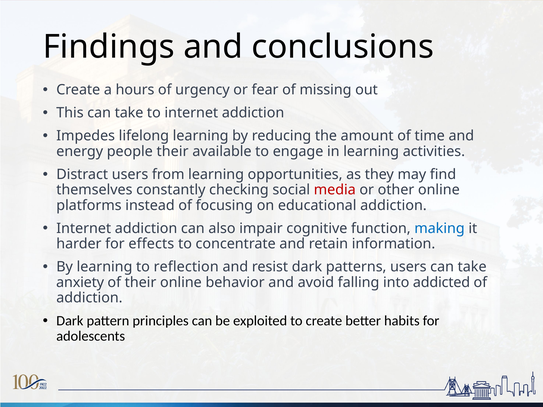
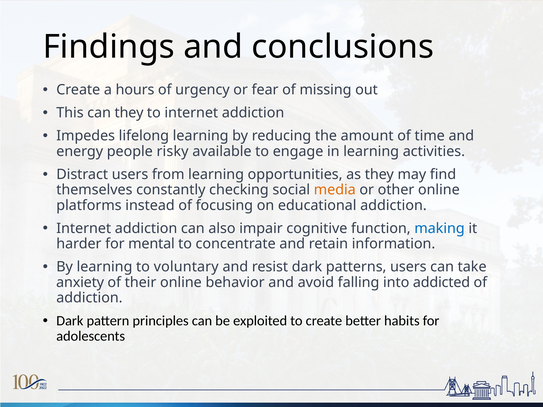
This can take: take -> they (129, 113)
people their: their -> risky (173, 152)
media colour: red -> orange (335, 190)
effects: effects -> mental (152, 244)
reflection: reflection -> voluntary (186, 267)
